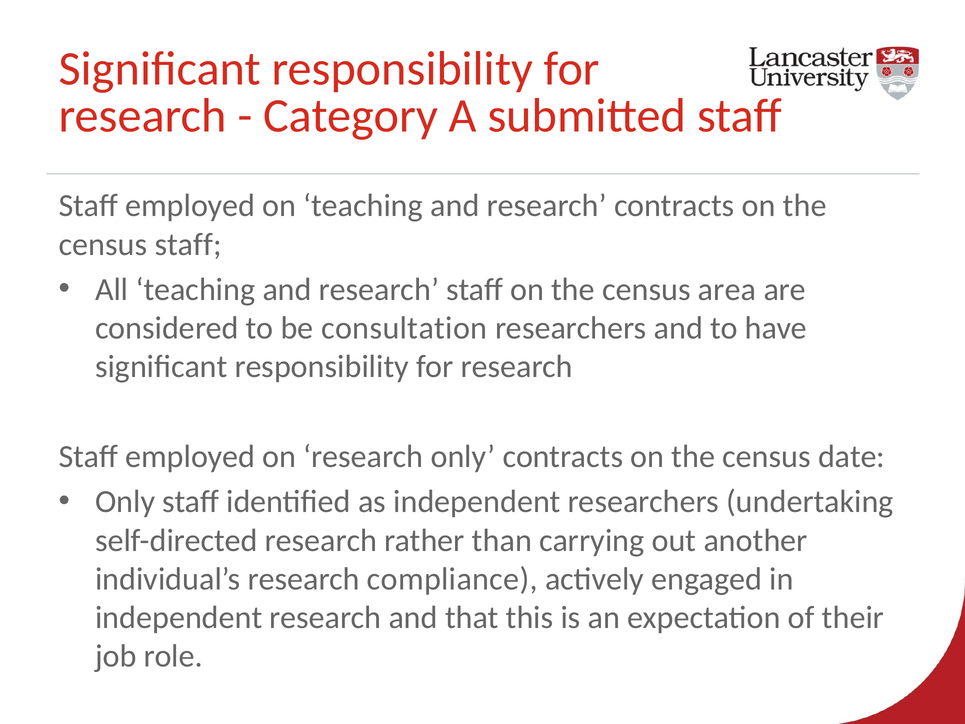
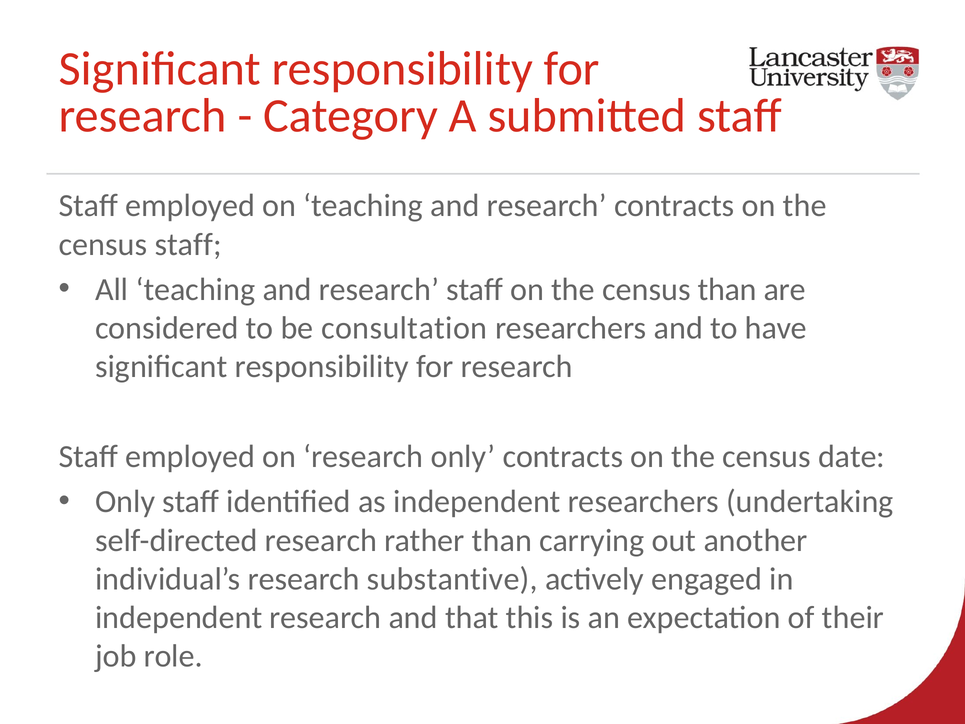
census area: area -> than (727, 289)
compliance: compliance -> substantive (452, 579)
